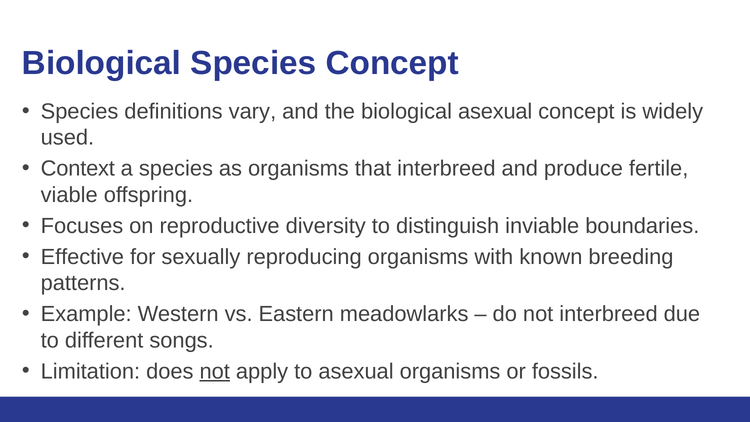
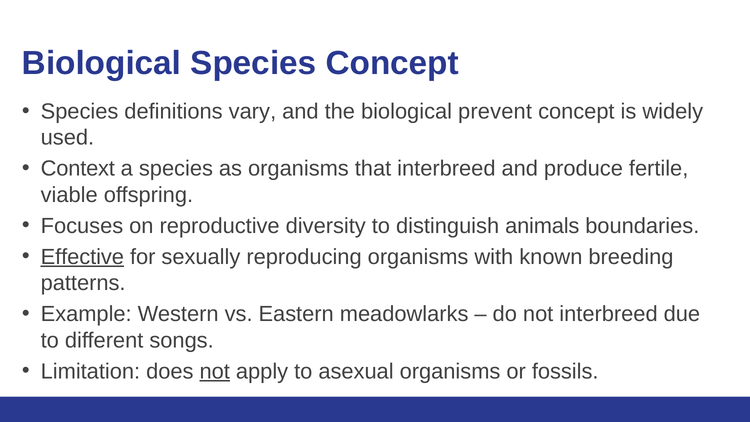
biological asexual: asexual -> prevent (495, 111)
inviable: inviable -> animals (542, 226)
Effective underline: none -> present (82, 257)
